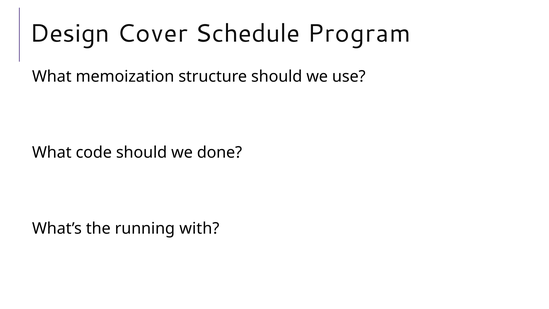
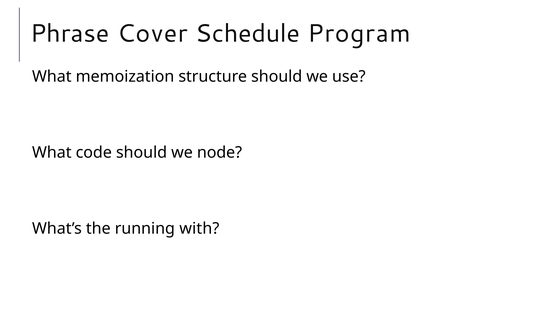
Design: Design -> Phrase (70, 34)
done: done -> node (219, 152)
